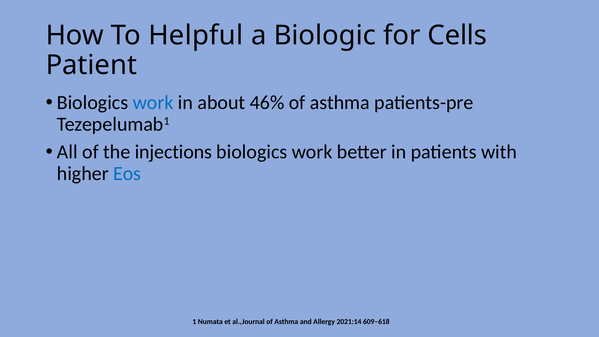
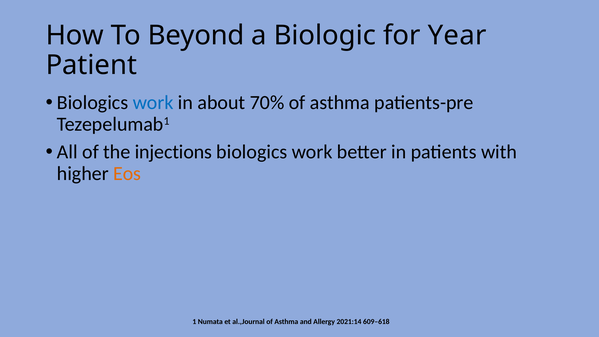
Helpful: Helpful -> Beyond (196, 35)
Cells: Cells -> Year (457, 35)
46%: 46% -> 70% (267, 103)
Eos colour: blue -> orange (127, 174)
